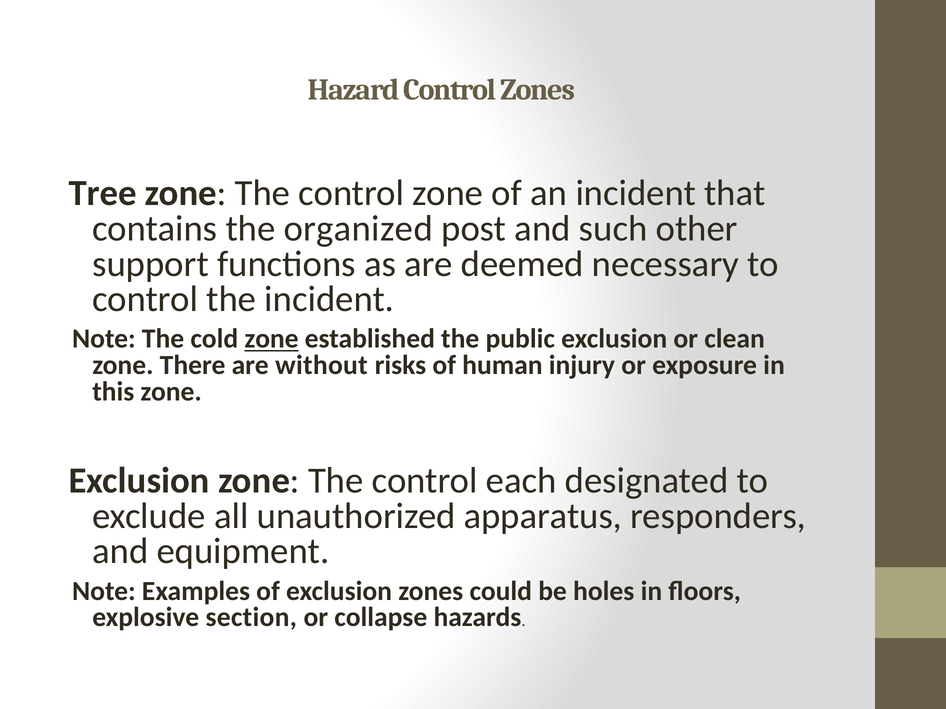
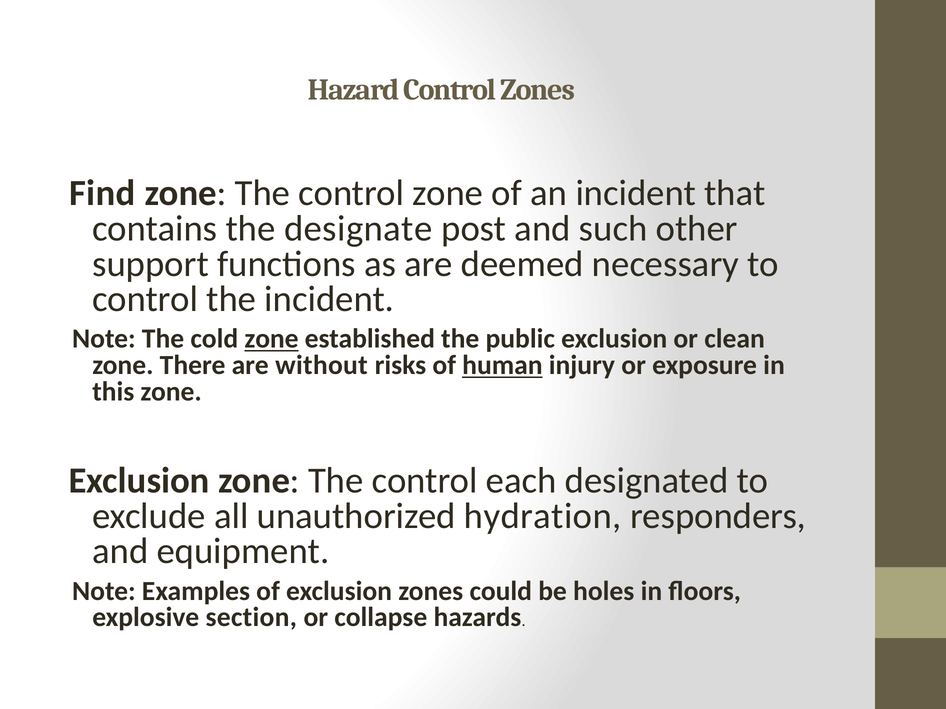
Tree: Tree -> Find (102, 193)
organized: organized -> designate (358, 229)
human underline: none -> present (502, 366)
apparatus: apparatus -> hydration (543, 516)
